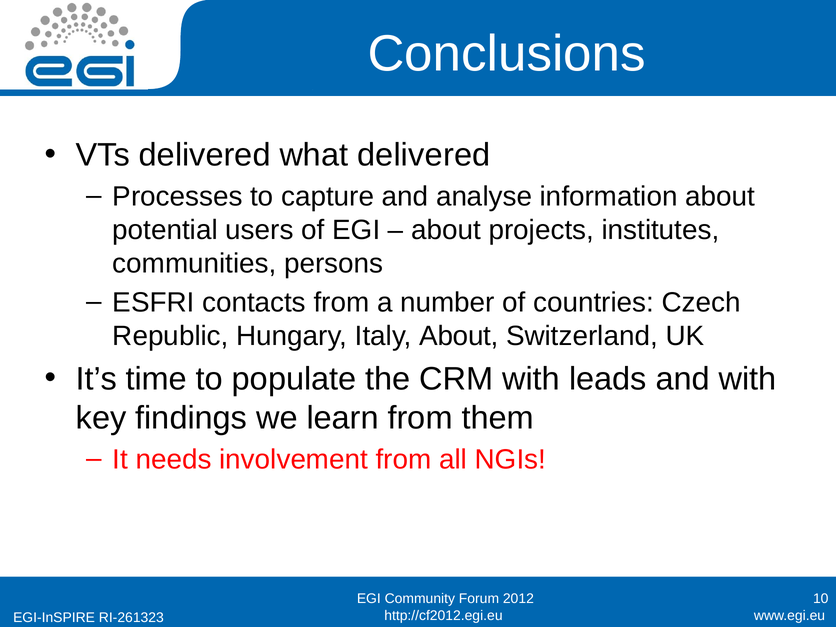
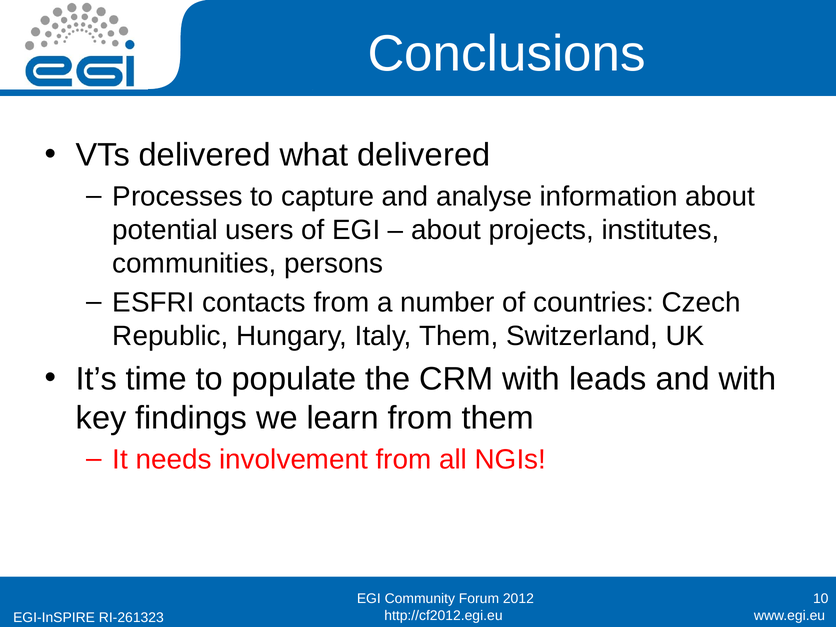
Italy About: About -> Them (459, 336)
